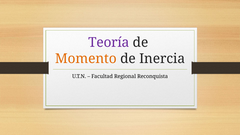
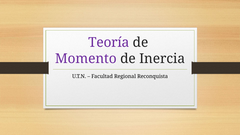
Momento colour: orange -> purple (86, 59)
